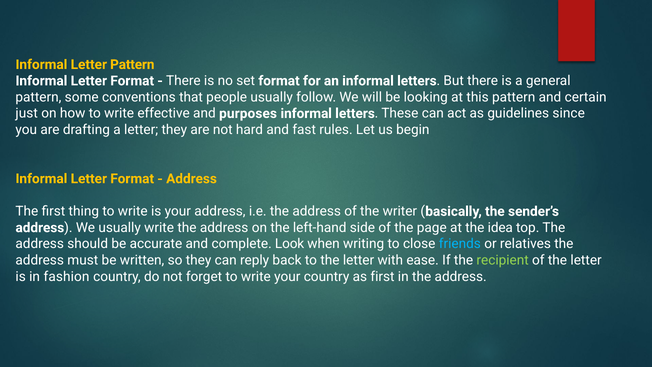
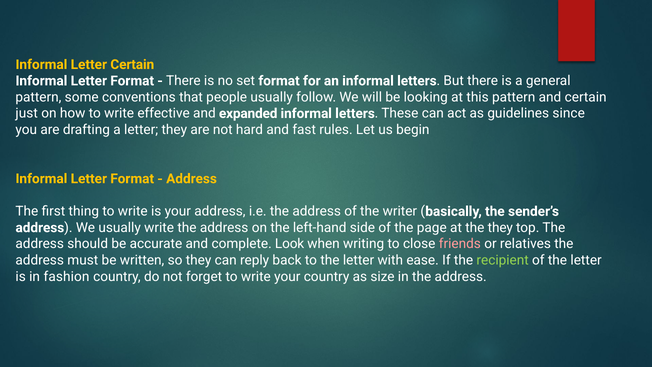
Letter Pattern: Pattern -> Certain (132, 64)
purposes: purposes -> expanded (248, 113)
the idea: idea -> they (500, 228)
friends colour: light blue -> pink (460, 244)
as first: first -> size (382, 276)
